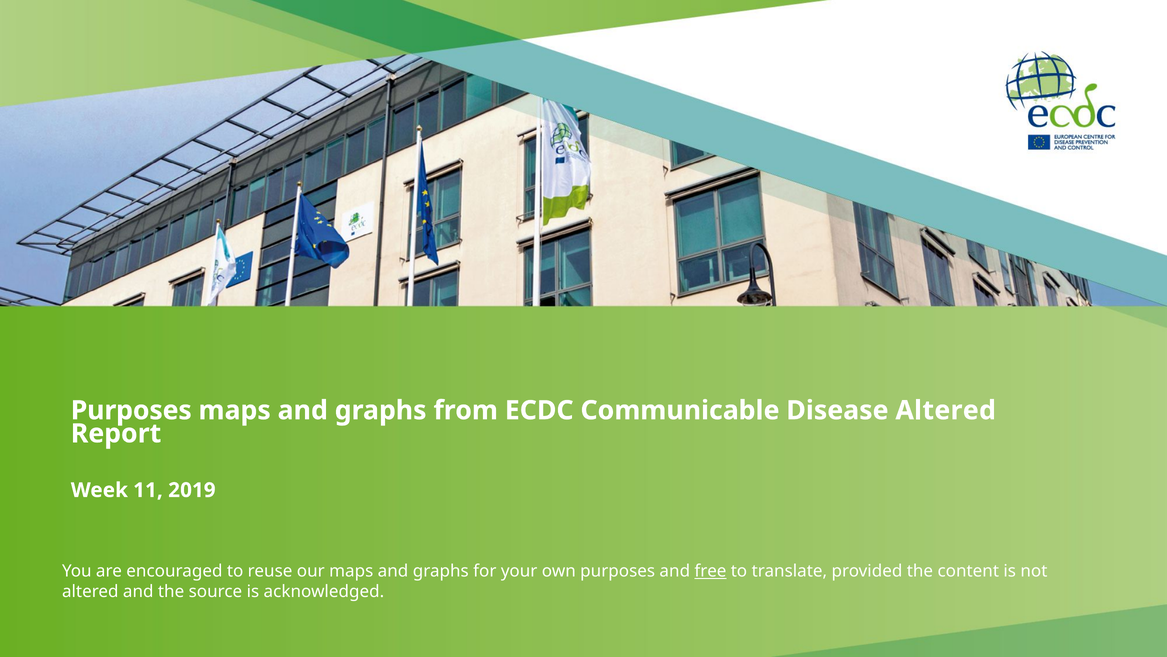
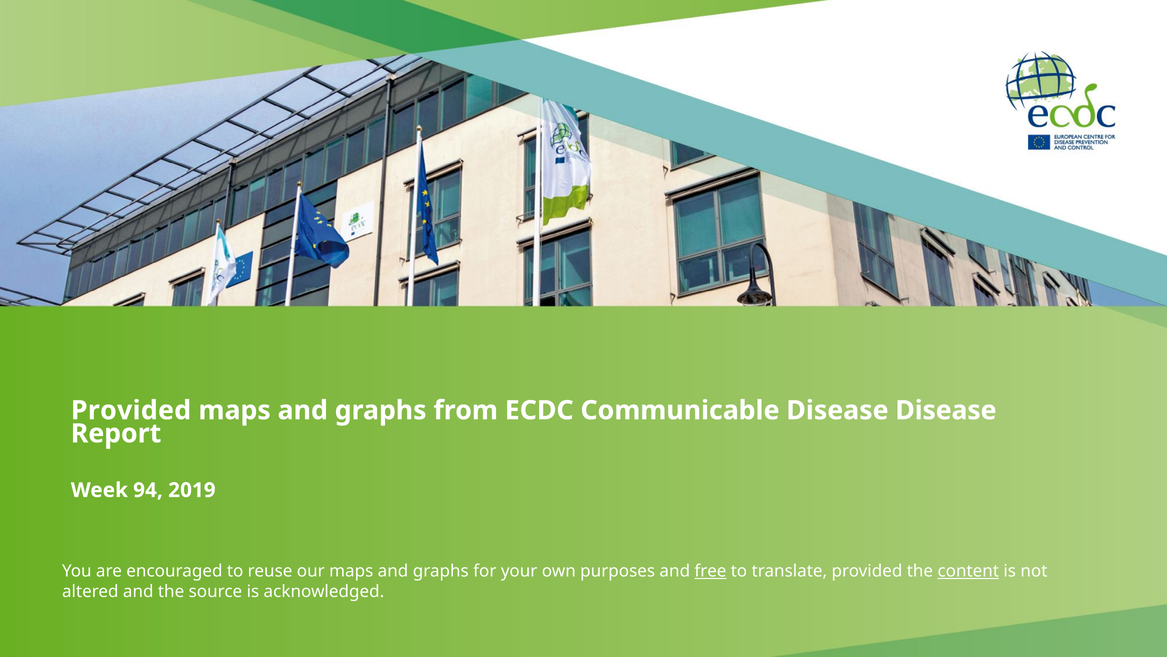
Purposes: Purposes -> Provided (131, 410)
Disease Altered: Altered -> Disease (946, 410)
11: 11 -> 94 (148, 490)
content underline: none -> present (968, 571)
